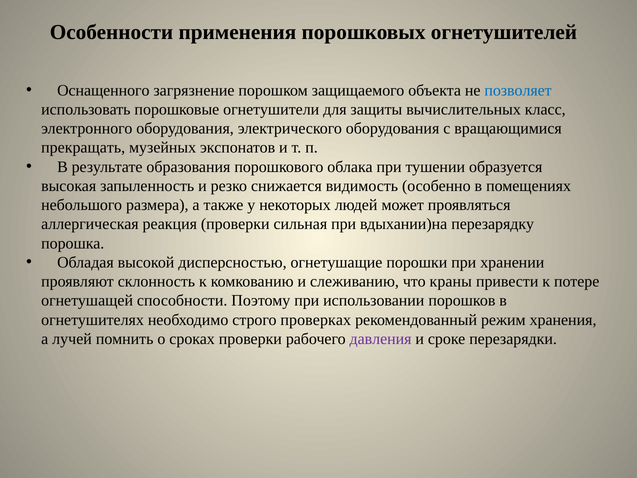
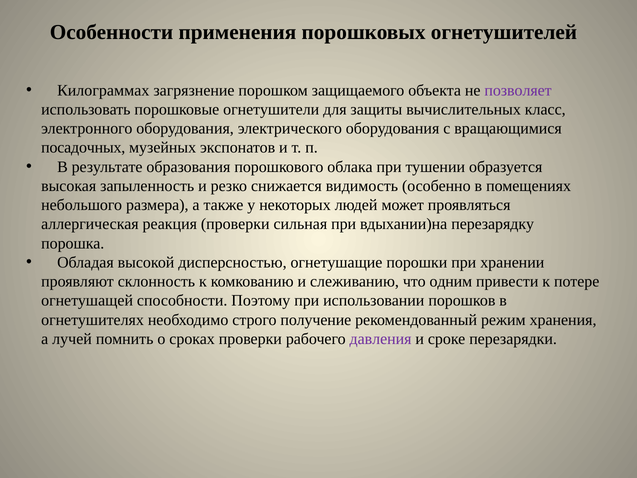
Оснащенного: Оснащенного -> Килограммах (103, 90)
позволяет colour: blue -> purple (518, 90)
прекращать: прекращать -> посадочных (83, 148)
краны: краны -> одним (451, 281)
проверках: проверках -> получение (316, 320)
